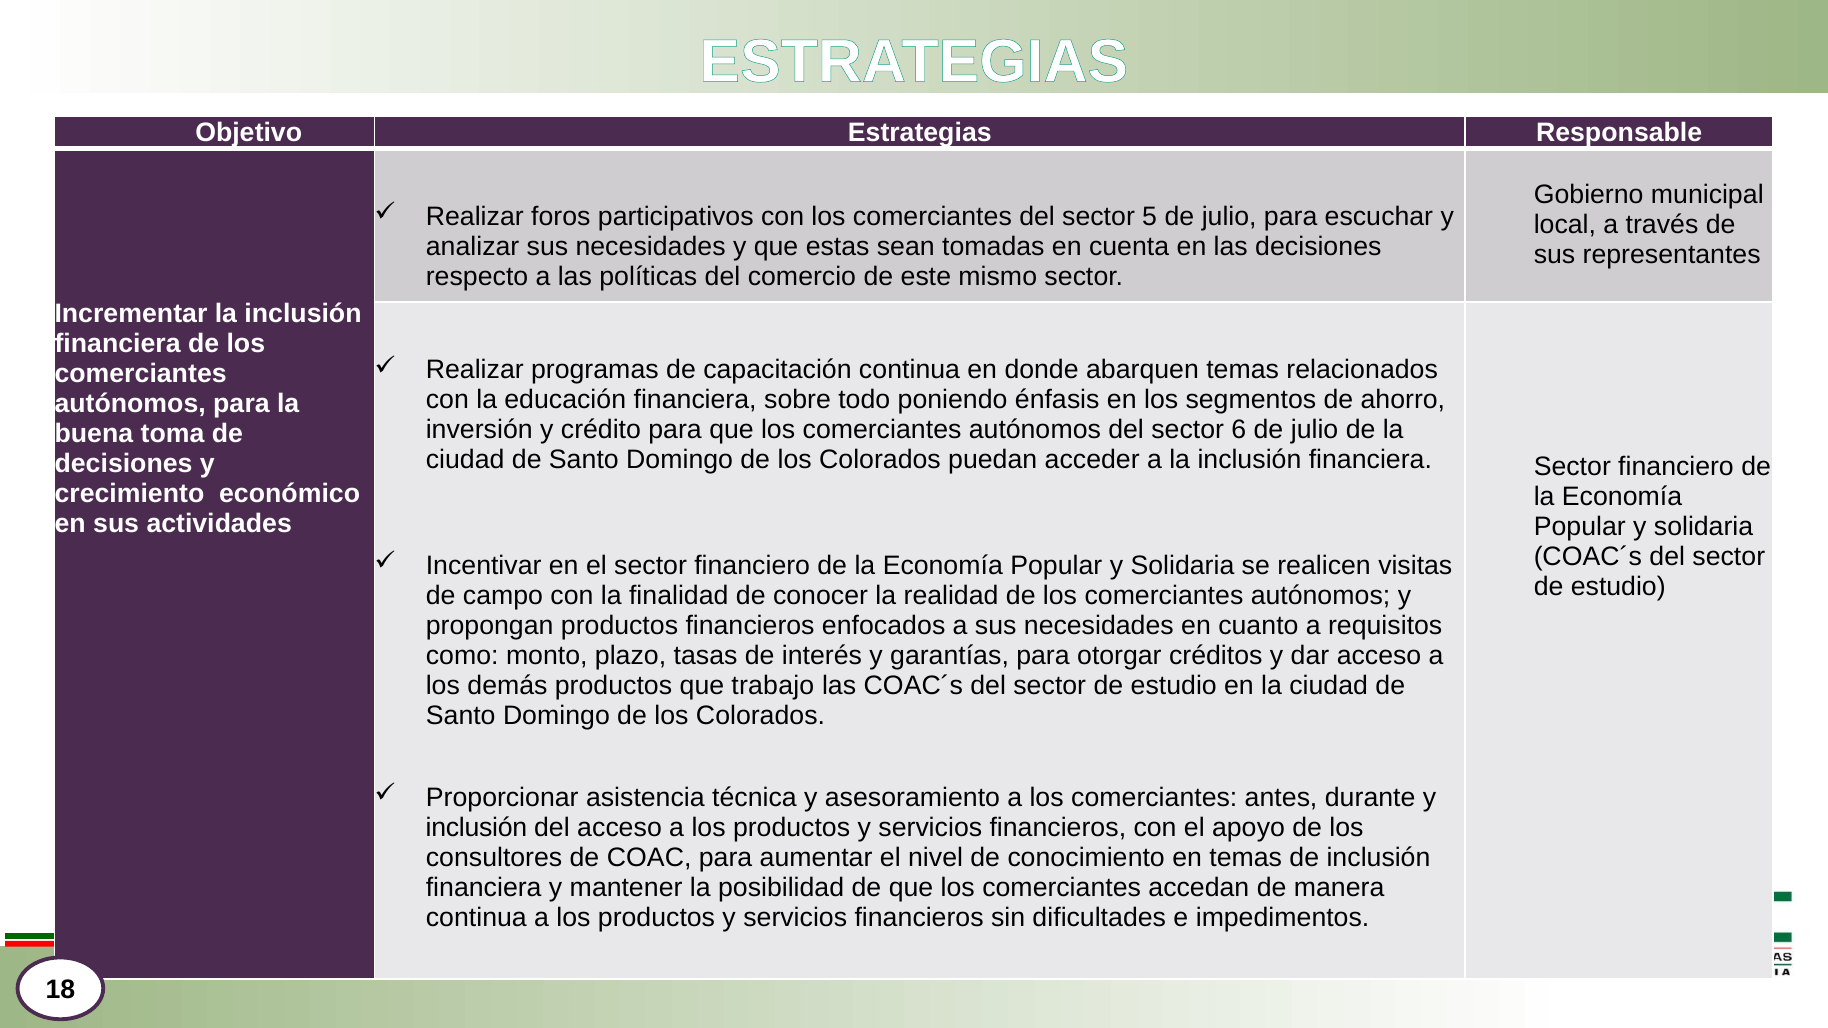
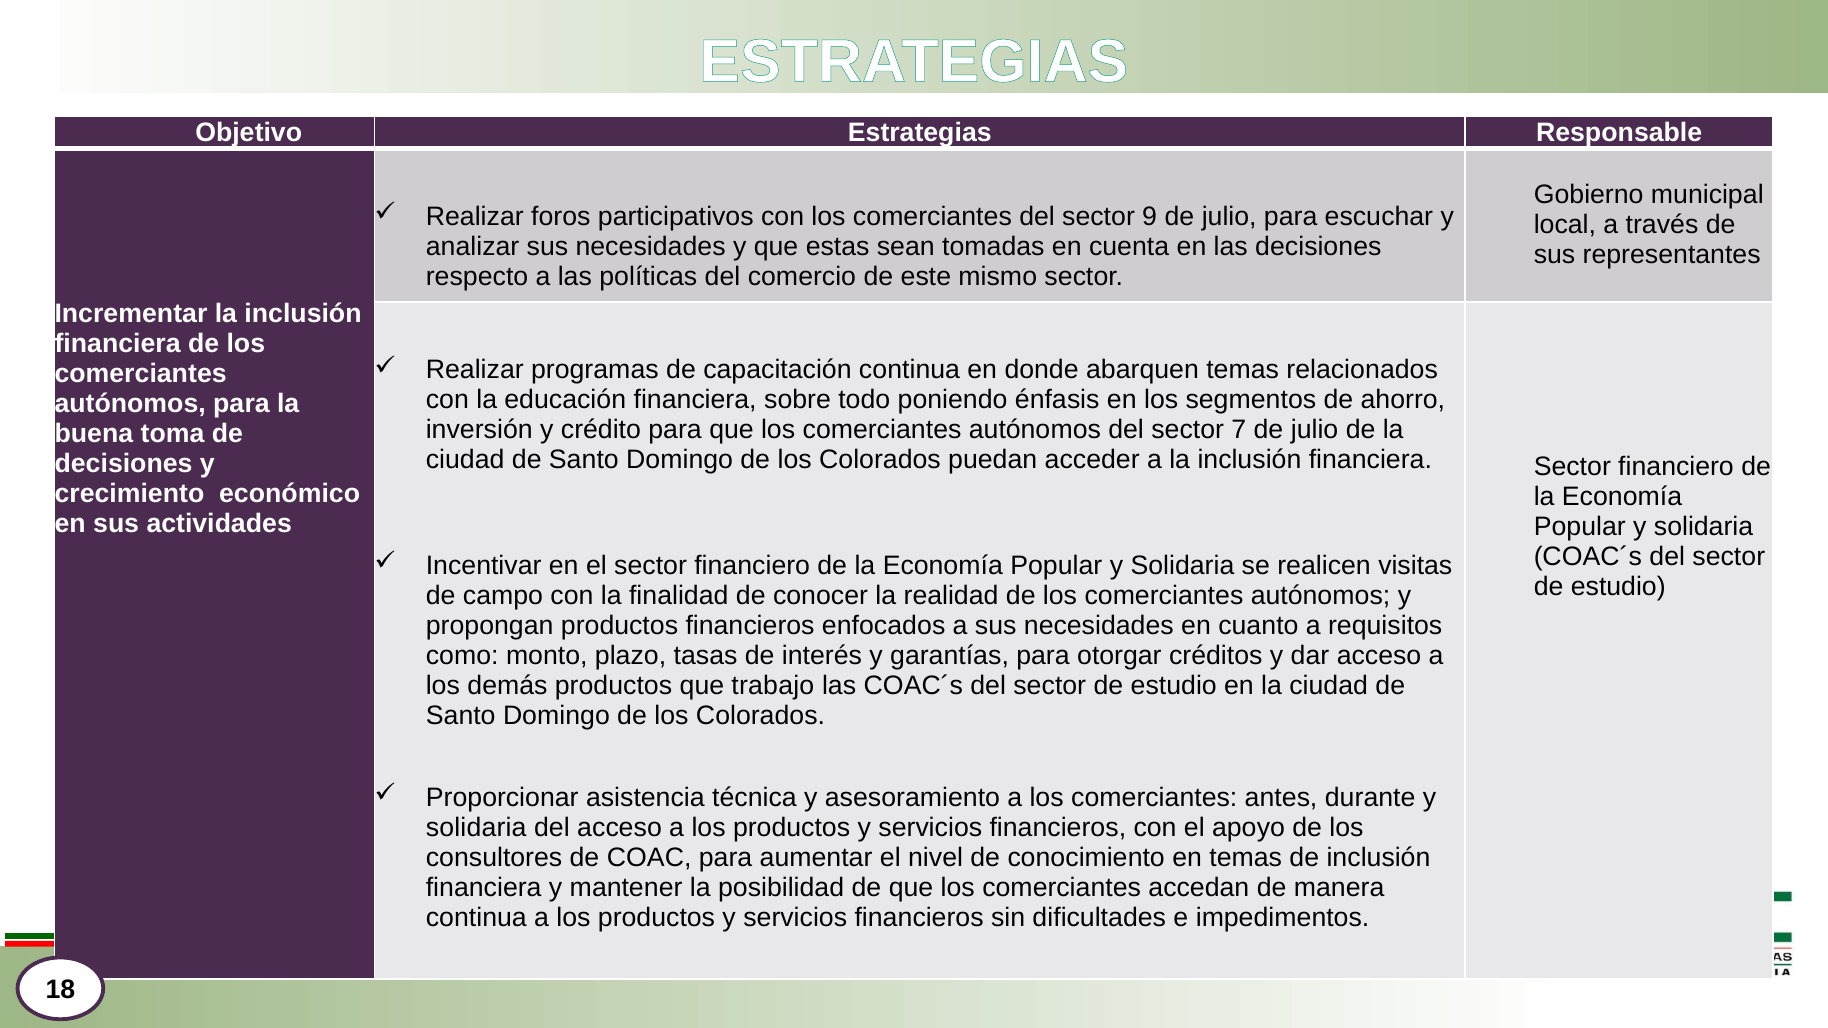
5: 5 -> 9 (1150, 217)
6: 6 -> 7 (1239, 430)
inclusión: inclusión -> solidaria (476, 828)
